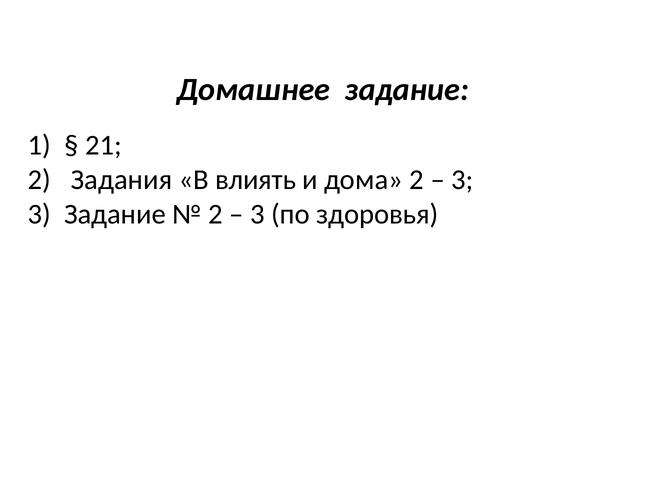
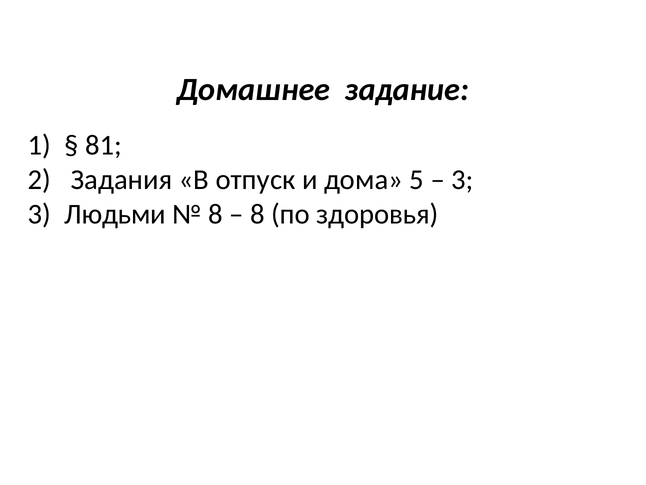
21: 21 -> 81 (103, 145)
влиять: влиять -> отпуск (256, 180)
дома 2: 2 -> 5 (417, 180)
3 Задание: Задание -> Людьми (115, 214)
2: 2 -> 8 (215, 214)
3: 3 -> 8 (257, 214)
